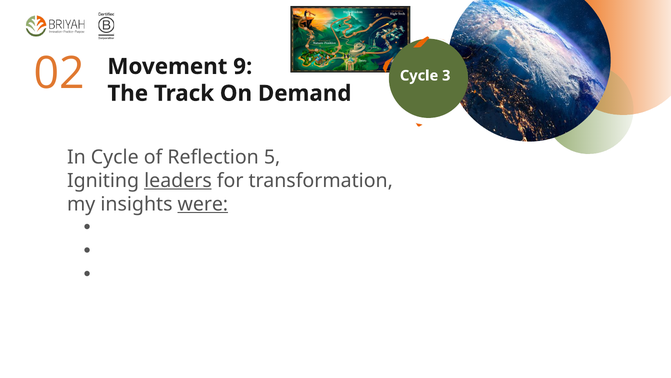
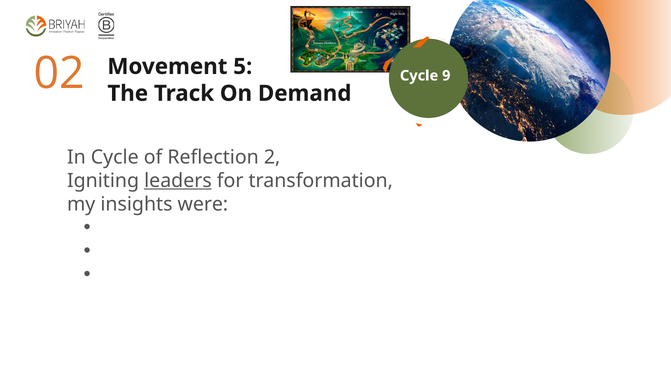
9: 9 -> 5 (243, 66)
3: 3 -> 9 (446, 76)
5: 5 -> 2 (272, 157)
were underline: present -> none (203, 204)
